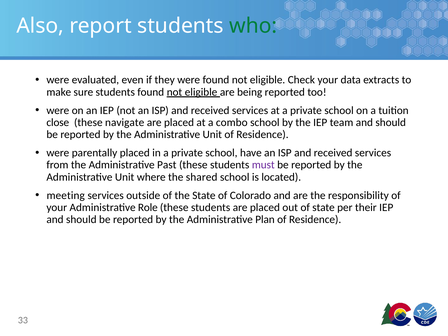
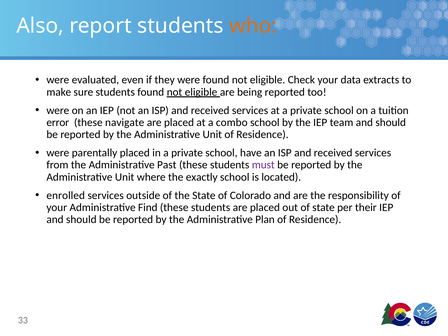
who colour: green -> orange (253, 26)
close: close -> error (58, 122)
shared: shared -> exactly (202, 177)
meeting: meeting -> enrolled (66, 195)
Role: Role -> Find (148, 207)
